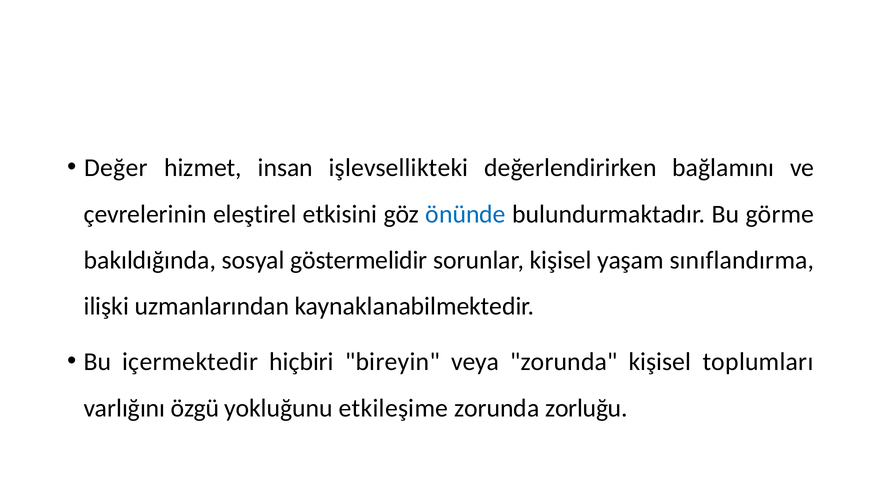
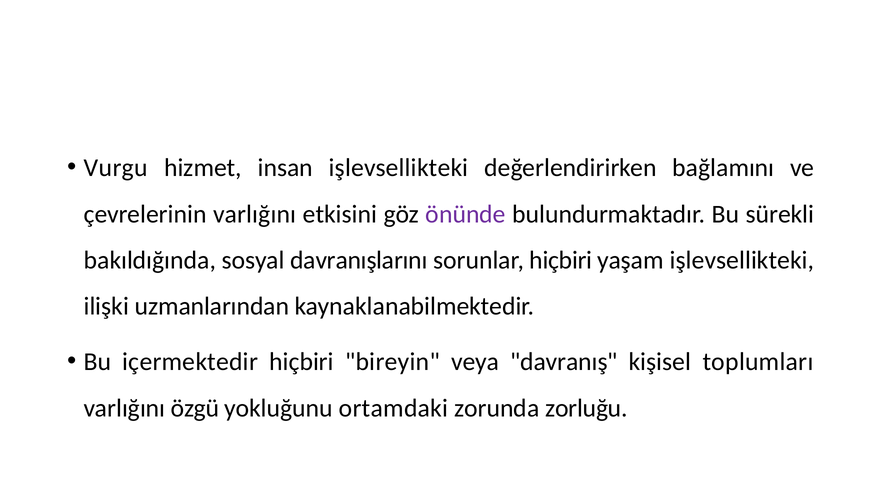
Değer: Değer -> Vurgu (116, 168)
çevrelerinin eleştirel: eleştirel -> varlığını (255, 214)
önünde colour: blue -> purple (466, 214)
görme: görme -> sürekli (780, 214)
göstermelidir: göstermelidir -> davranışlarını (359, 260)
sorunlar kişisel: kişisel -> hiçbiri (561, 260)
yaşam sınıflandırma: sınıflandırma -> işlevsellikteki (742, 260)
veya zorunda: zorunda -> davranış (564, 362)
etkileşime: etkileşime -> ortamdaki (393, 408)
